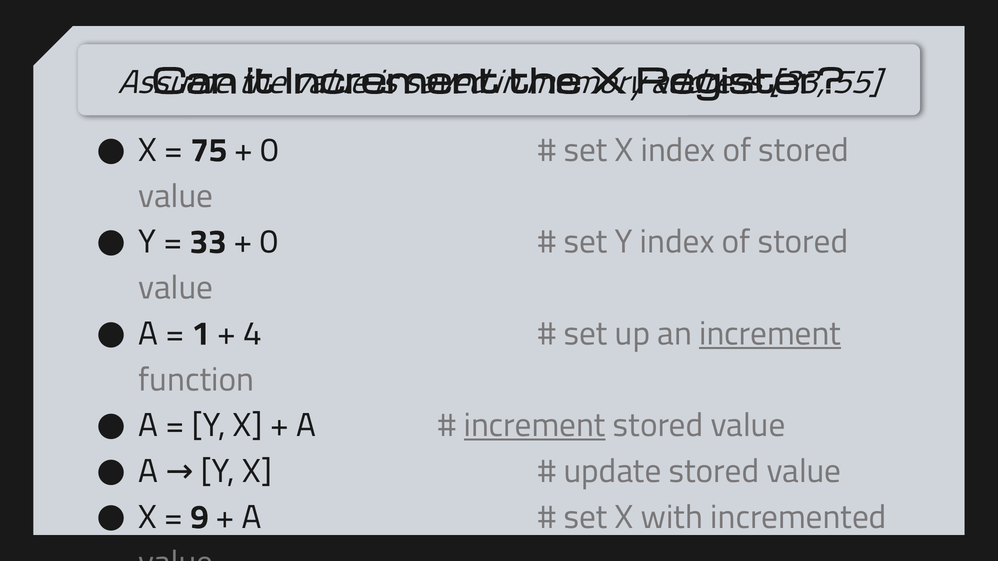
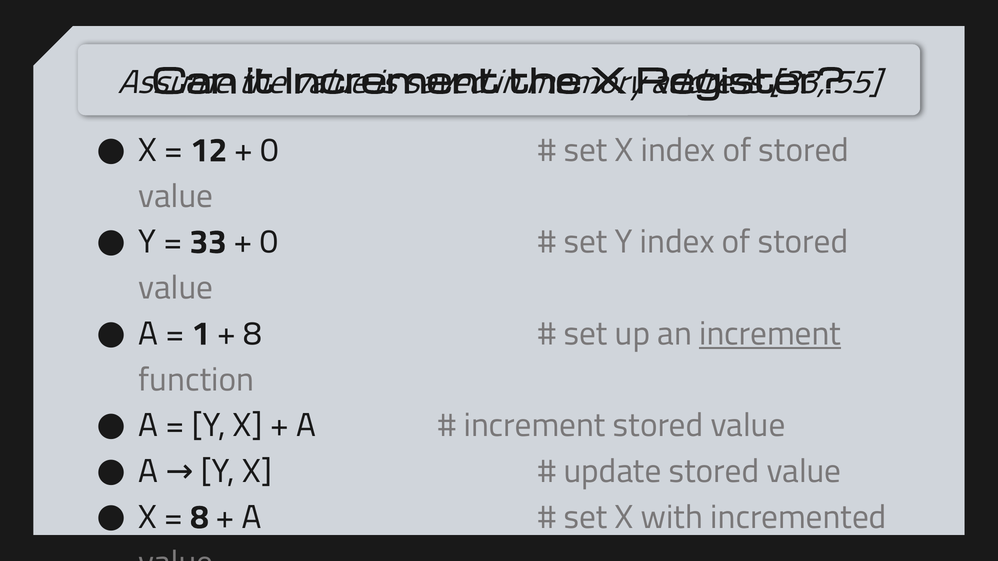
75: 75 -> 12 (209, 150)
4: 4 -> 8 (253, 334)
increment underline: present -> none (535, 426)
9: 9 -> 8 (199, 518)
